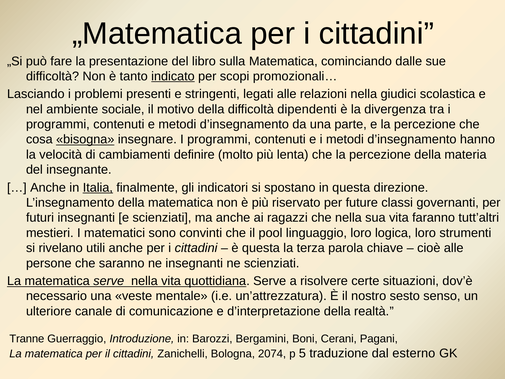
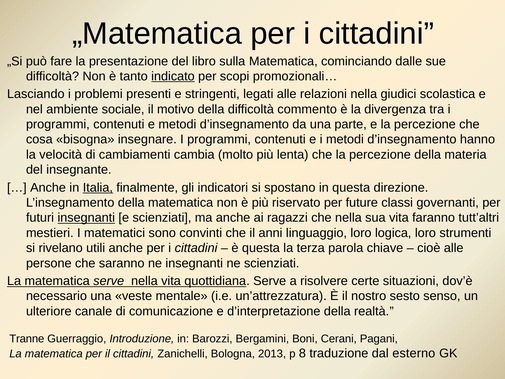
dipendenti: dipendenti -> commento (307, 109)
bisogna underline: present -> none (85, 139)
definire: definire -> cambia (194, 155)
insegnanti underline: none -> present (86, 218)
pool: pool -> anni (271, 233)
2074: 2074 -> 2013 (272, 353)
5: 5 -> 8 (302, 353)
